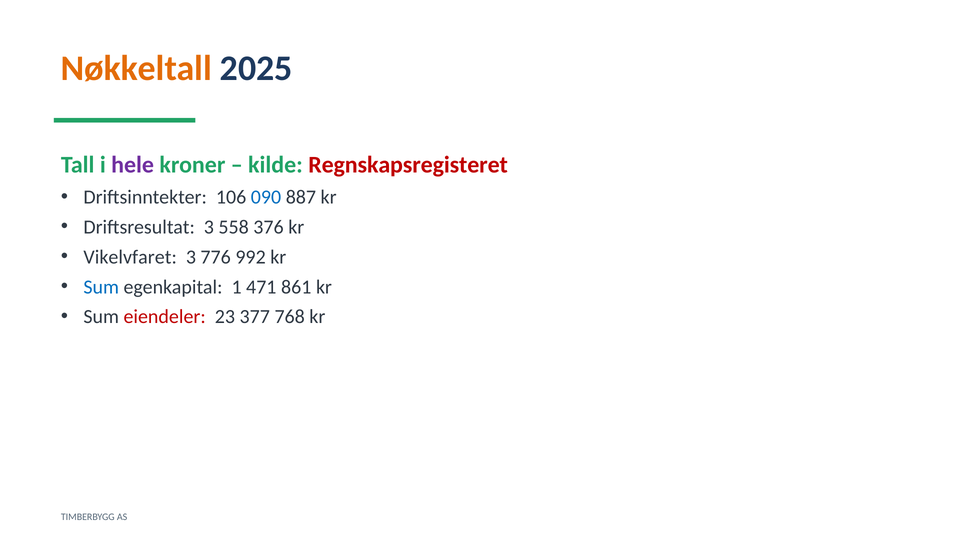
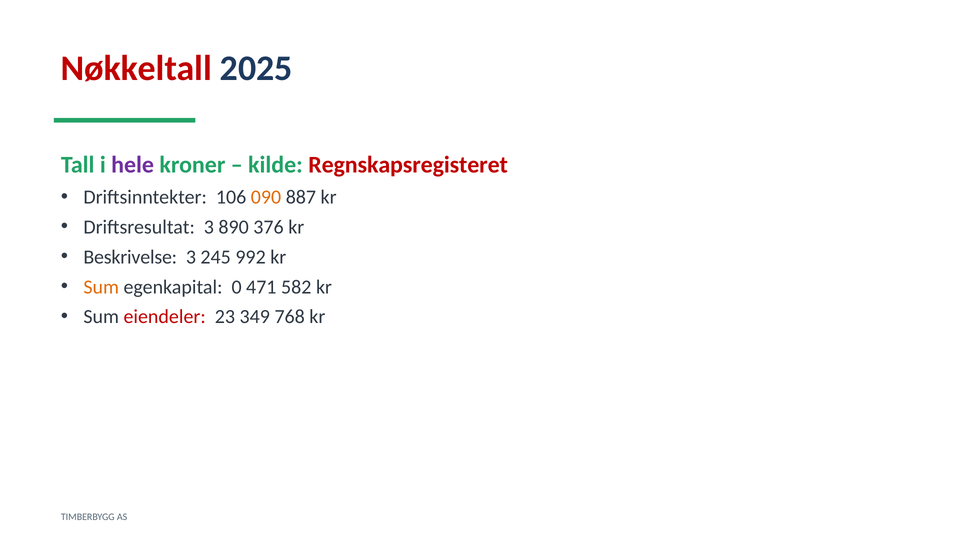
Nøkkeltall colour: orange -> red (136, 68)
090 colour: blue -> orange (266, 197)
558: 558 -> 890 (234, 227)
Vikelvfaret: Vikelvfaret -> Beskrivelse (130, 257)
776: 776 -> 245 (216, 257)
Sum colour: blue -> orange (101, 287)
1: 1 -> 0 (237, 287)
861: 861 -> 582 (296, 287)
377: 377 -> 349 (255, 317)
